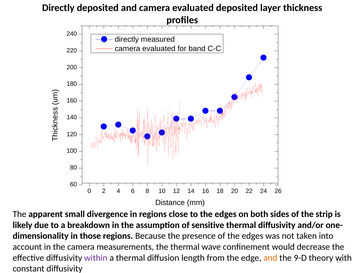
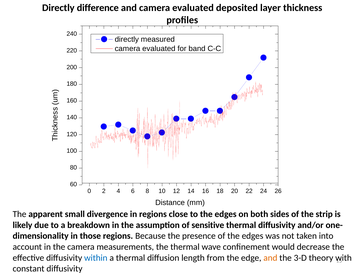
Directly deposited: deposited -> difference (98, 8)
within colour: purple -> blue (96, 258)
9-D: 9-D -> 3-D (300, 258)
